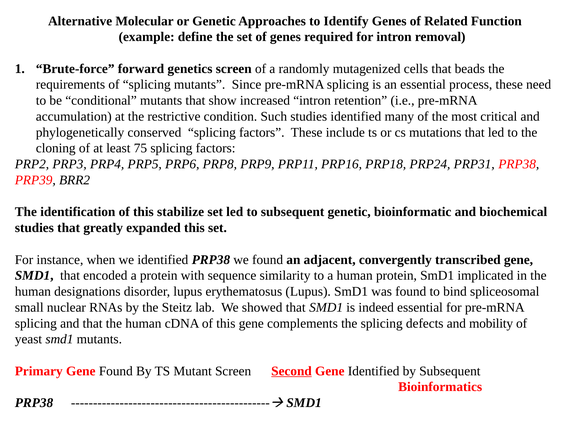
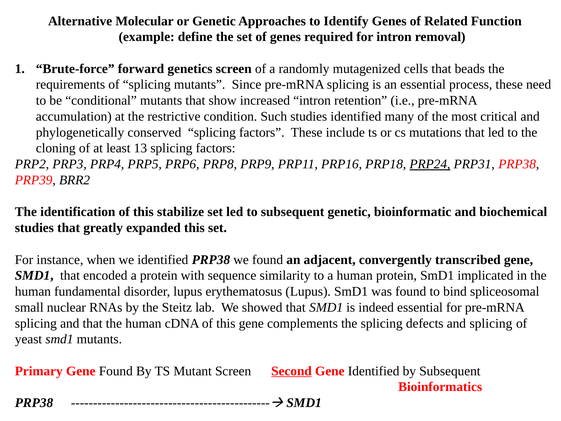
75: 75 -> 13 (140, 148)
PRP24 underline: none -> present (430, 164)
designations: designations -> fundamental (87, 291)
and mobility: mobility -> splicing (491, 323)
